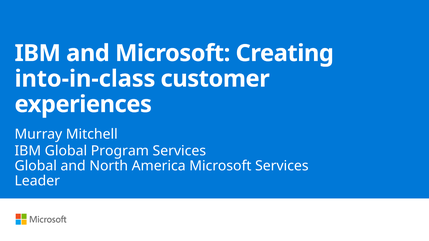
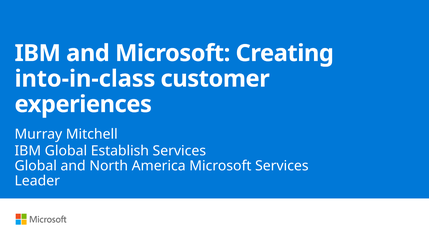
Program: Program -> Establish (120, 151)
